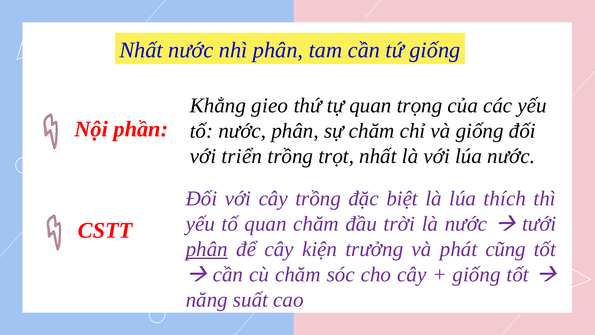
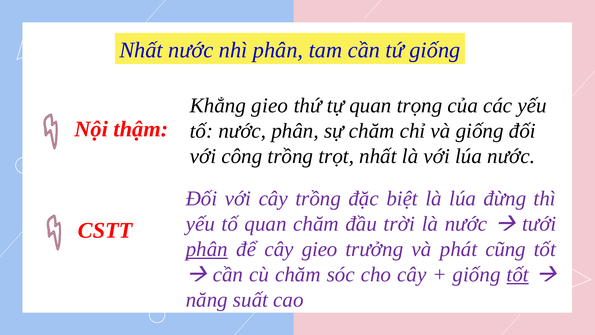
phần: phần -> thậm (141, 129)
triển: triển -> công (242, 156)
thích: thích -> đừng (505, 198)
cây kiện: kiện -> gieo (320, 249)
tốt underline: none -> present (518, 274)
